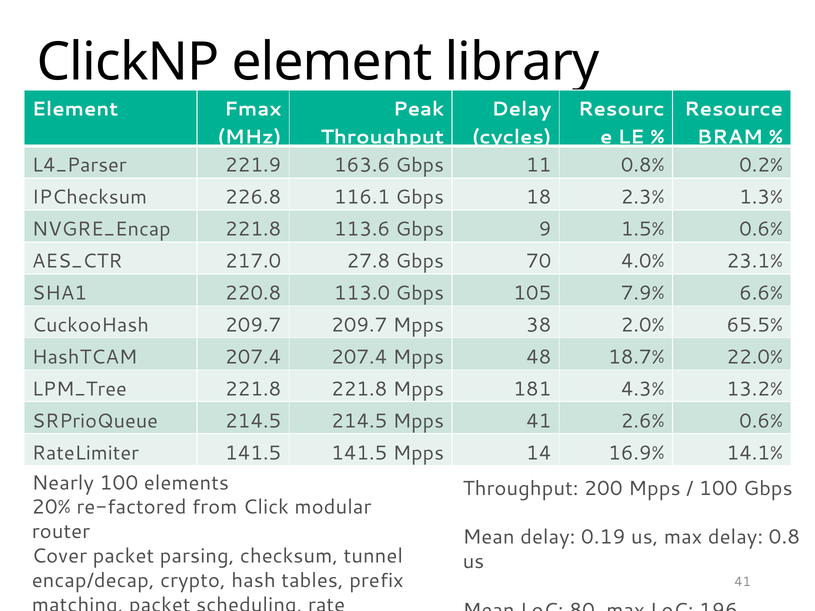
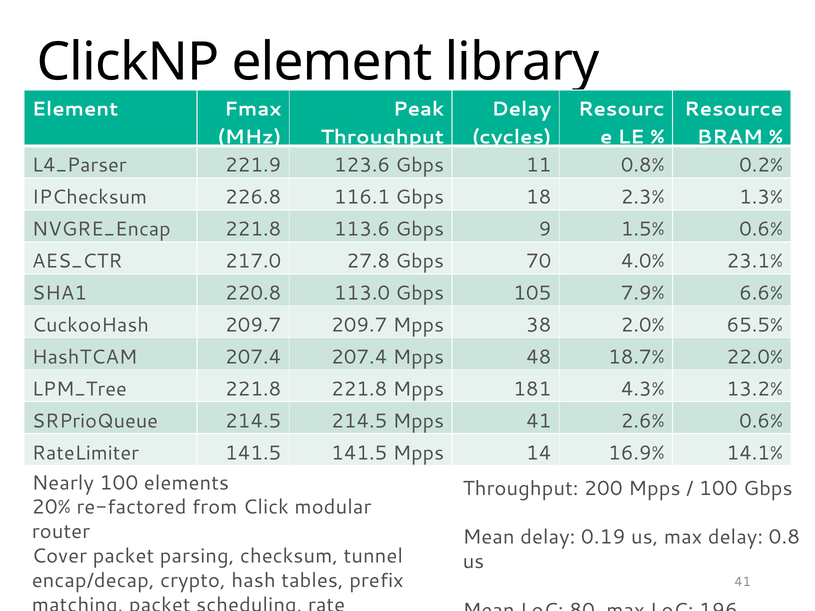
163.6: 163.6 -> 123.6 (362, 165)
